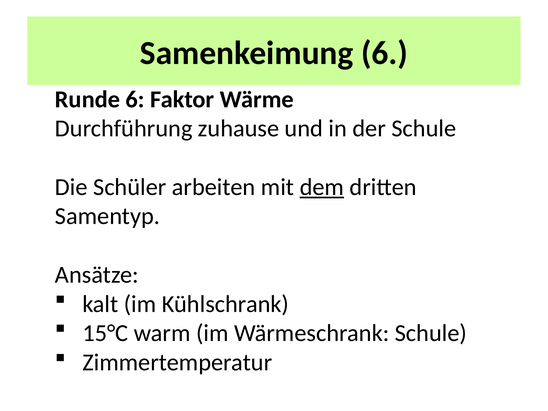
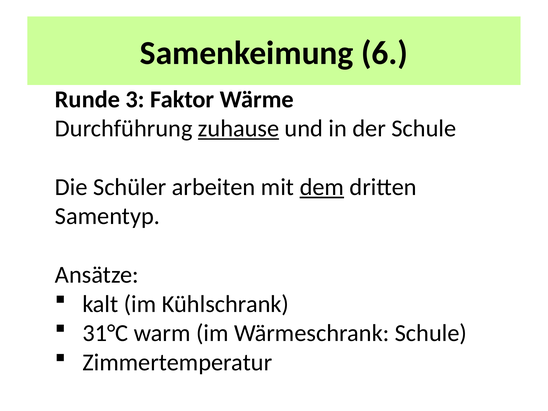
Runde 6: 6 -> 3 (135, 99)
zuhause underline: none -> present (239, 129)
15°C: 15°C -> 31°C (105, 333)
